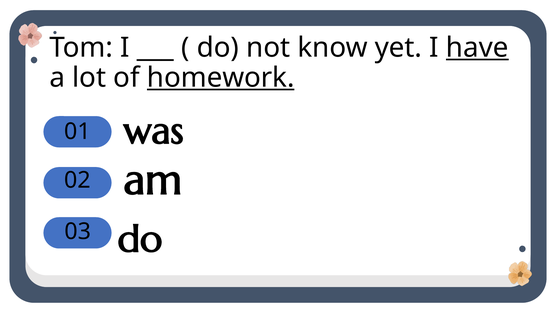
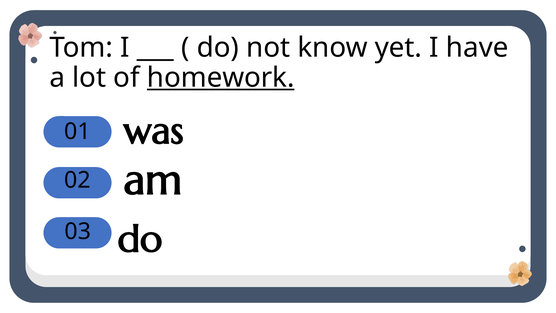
have underline: present -> none (477, 47)
